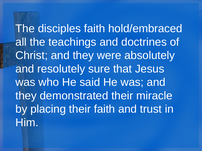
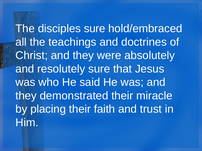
disciples faith: faith -> sure (95, 29)
